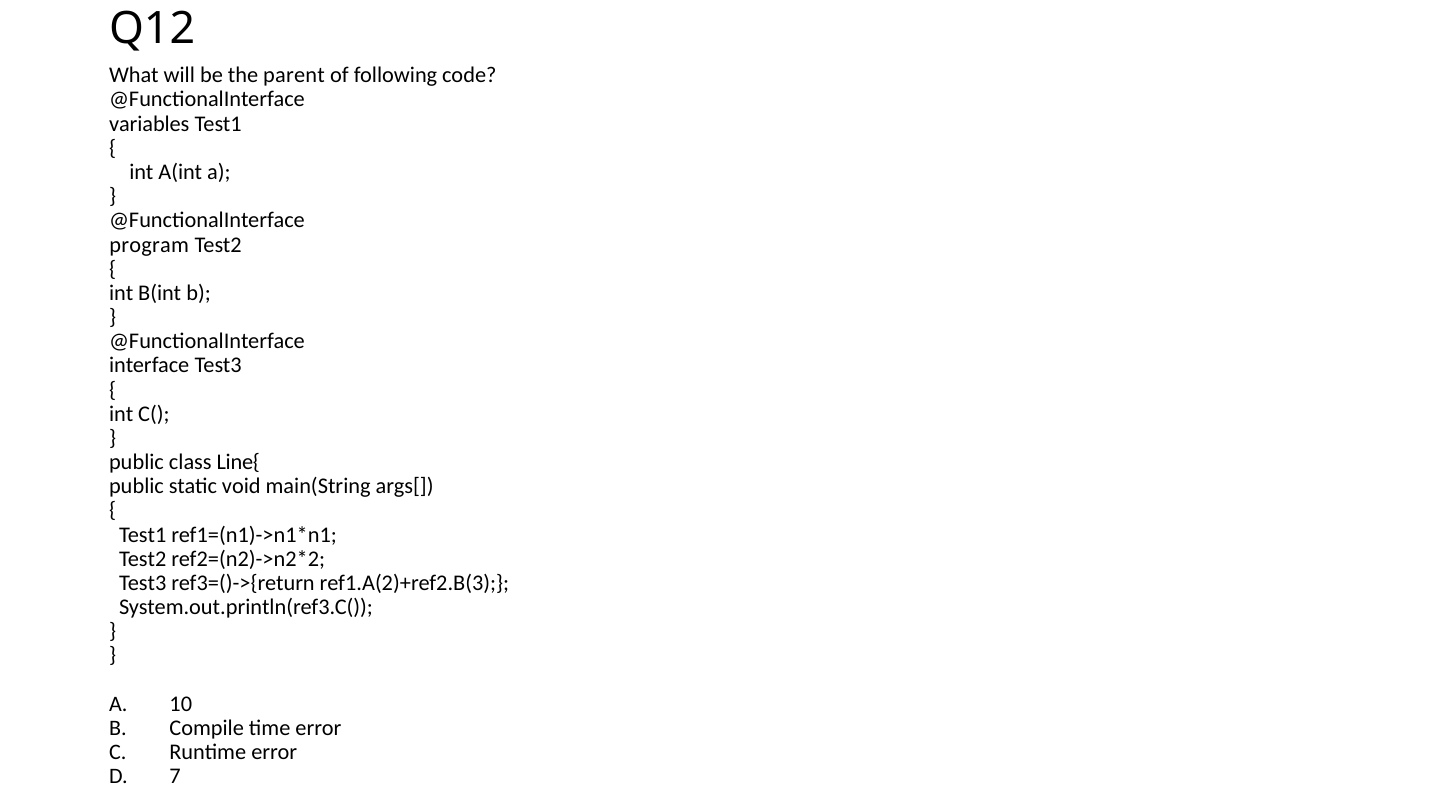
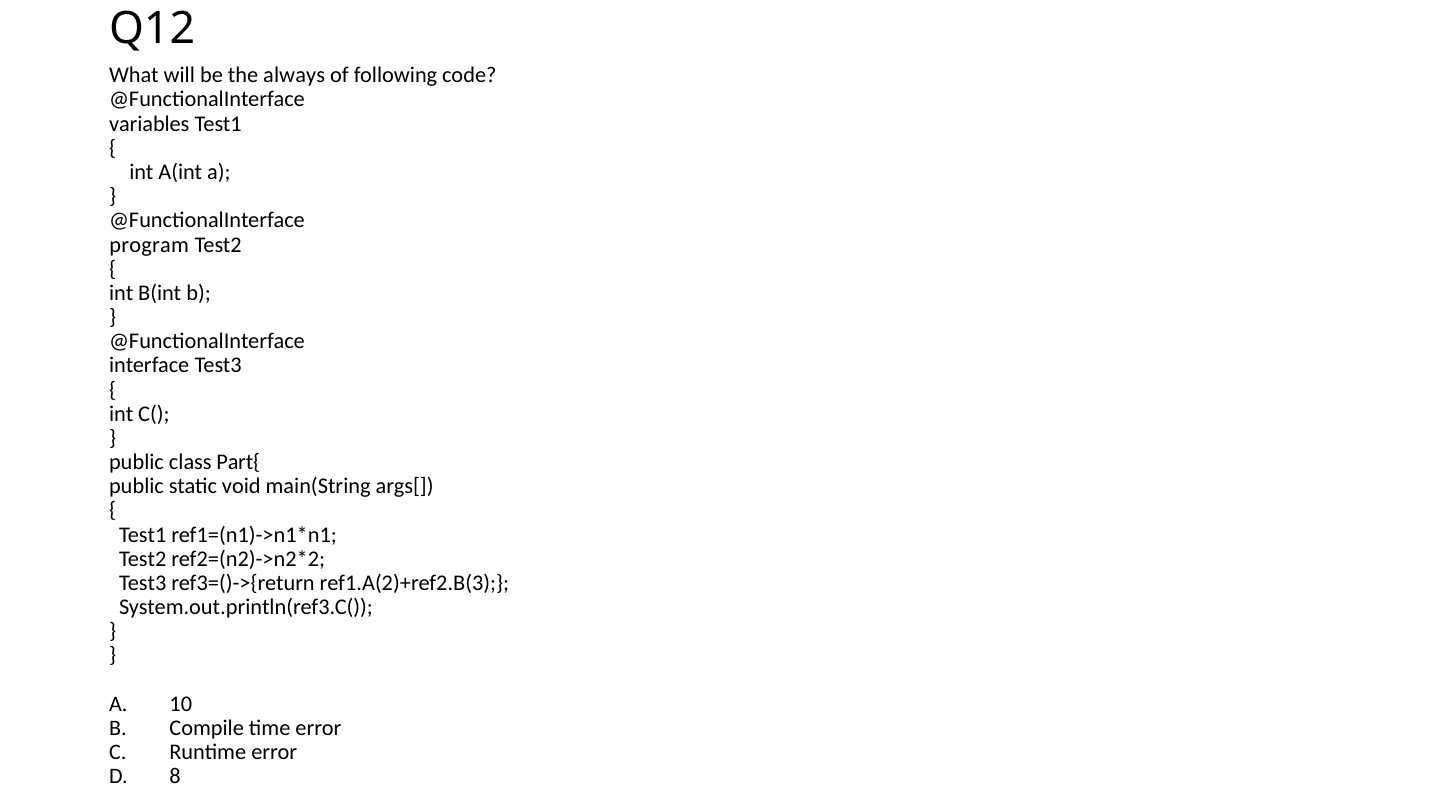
parent: parent -> always (294, 75)
Line{: Line{ -> Part{ (238, 462)
7: 7 -> 8 (175, 776)
